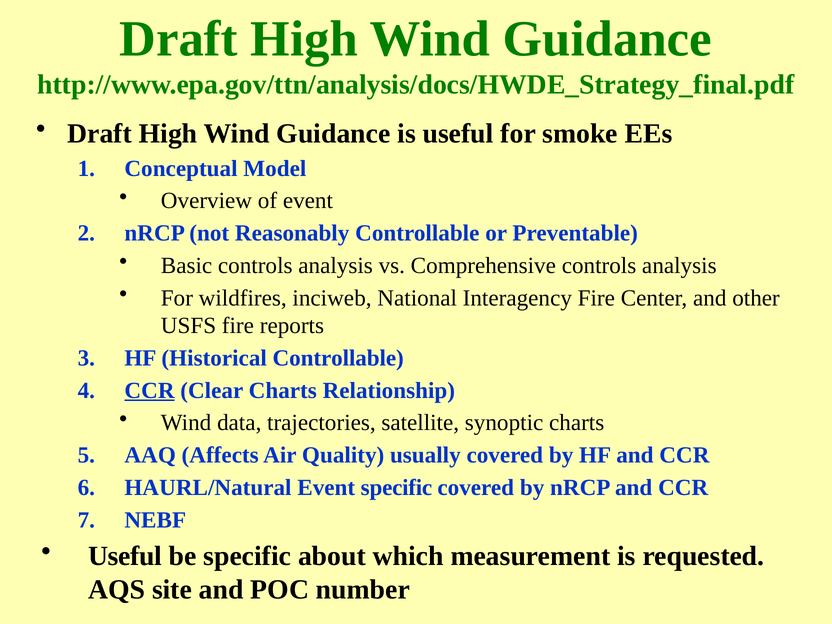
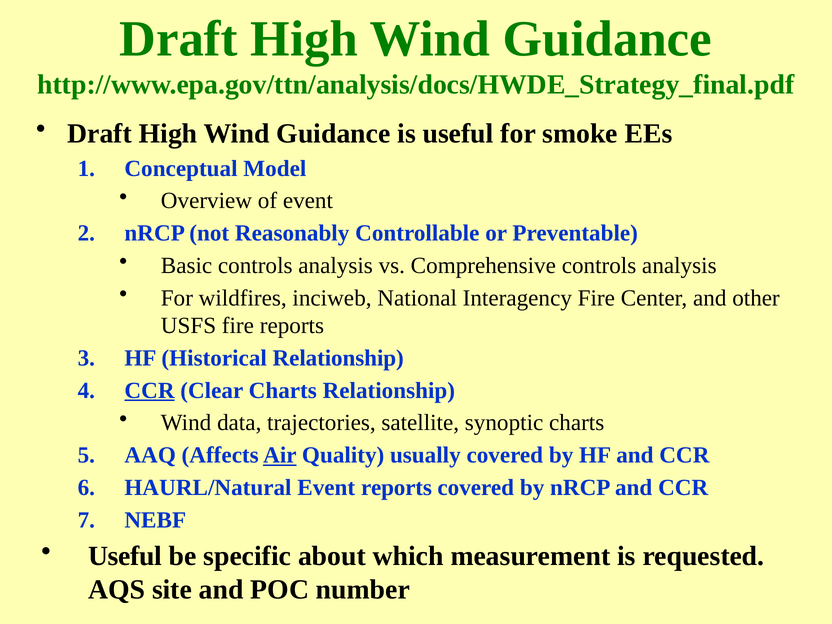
Historical Controllable: Controllable -> Relationship (338, 358)
Air underline: none -> present (280, 455)
Event specific: specific -> reports (396, 488)
